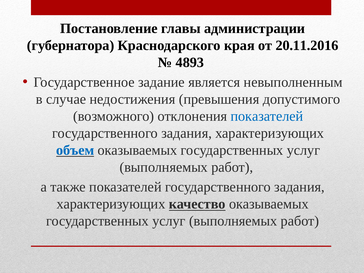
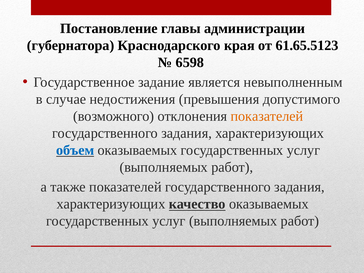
20.11.2016: 20.11.2016 -> 61.65.5123 (307, 45)
4893: 4893 -> 6598 (190, 62)
показателей colour: blue -> orange (267, 116)
